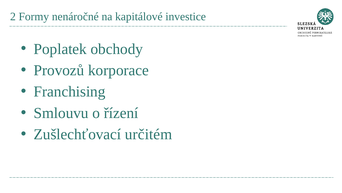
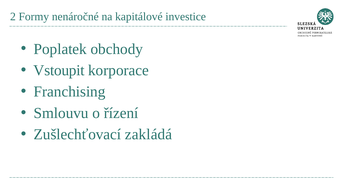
Provozů: Provozů -> Vstoupit (59, 70)
určitém: určitém -> zakládá (149, 134)
